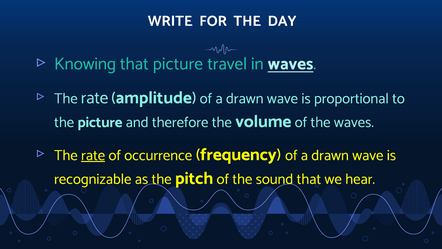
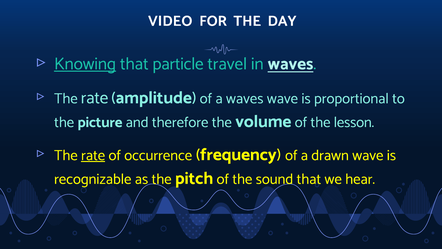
WRITE: WRITE -> VIDEO (170, 21)
Knowing underline: none -> present (85, 64)
that picture: picture -> particle (178, 64)
amplitude of a drawn: drawn -> waves (245, 98)
the waves: waves -> lesson (354, 122)
